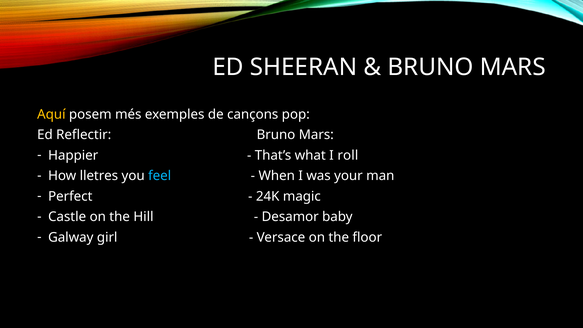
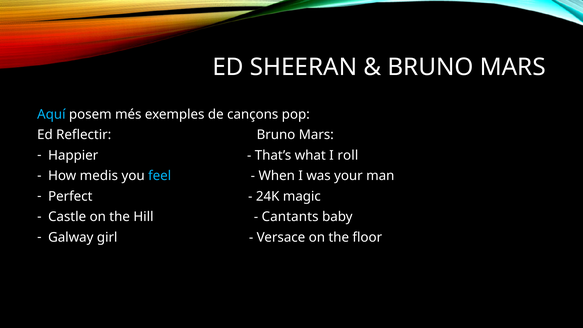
Aquí colour: yellow -> light blue (51, 114)
lletres: lletres -> medis (99, 176)
Desamor: Desamor -> Cantants (290, 217)
